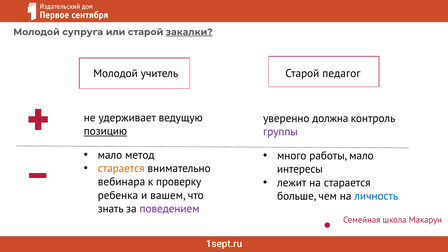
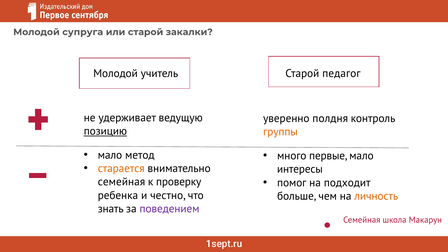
закалки underline: present -> none (189, 32)
должна: должна -> полдня (330, 119)
группы colour: purple -> orange (280, 132)
работы: работы -> первые (328, 156)
лежит: лежит -> помог (292, 183)
на старается: старается -> подходит (347, 183)
вебинара: вебинара -> семейная (121, 182)
вашем: вашем -> честно (168, 195)
личность colour: blue -> orange (376, 196)
